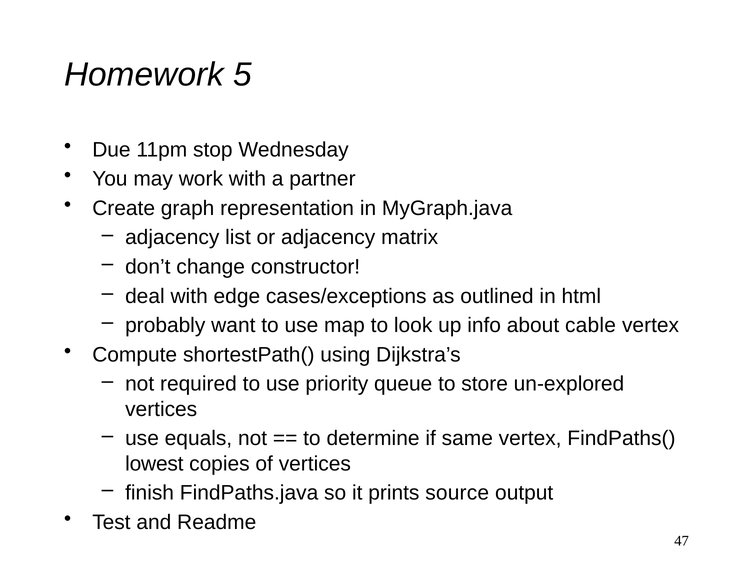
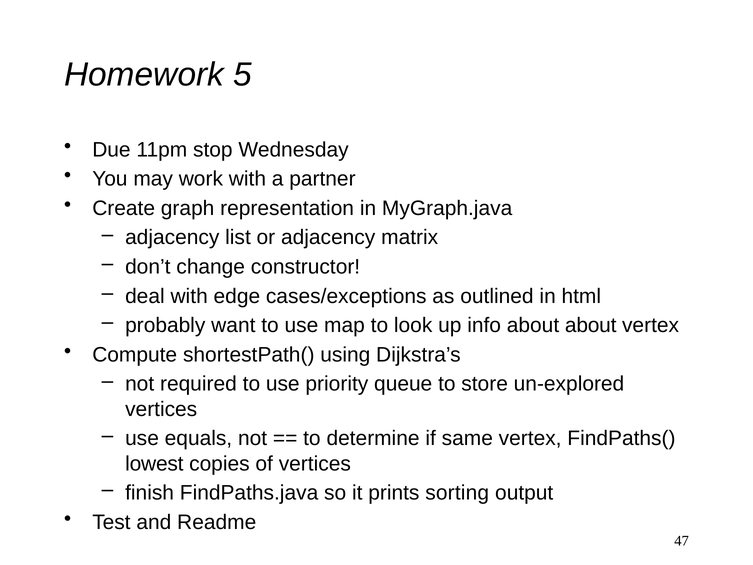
about cable: cable -> about (591, 325)
source: source -> sorting (457, 493)
